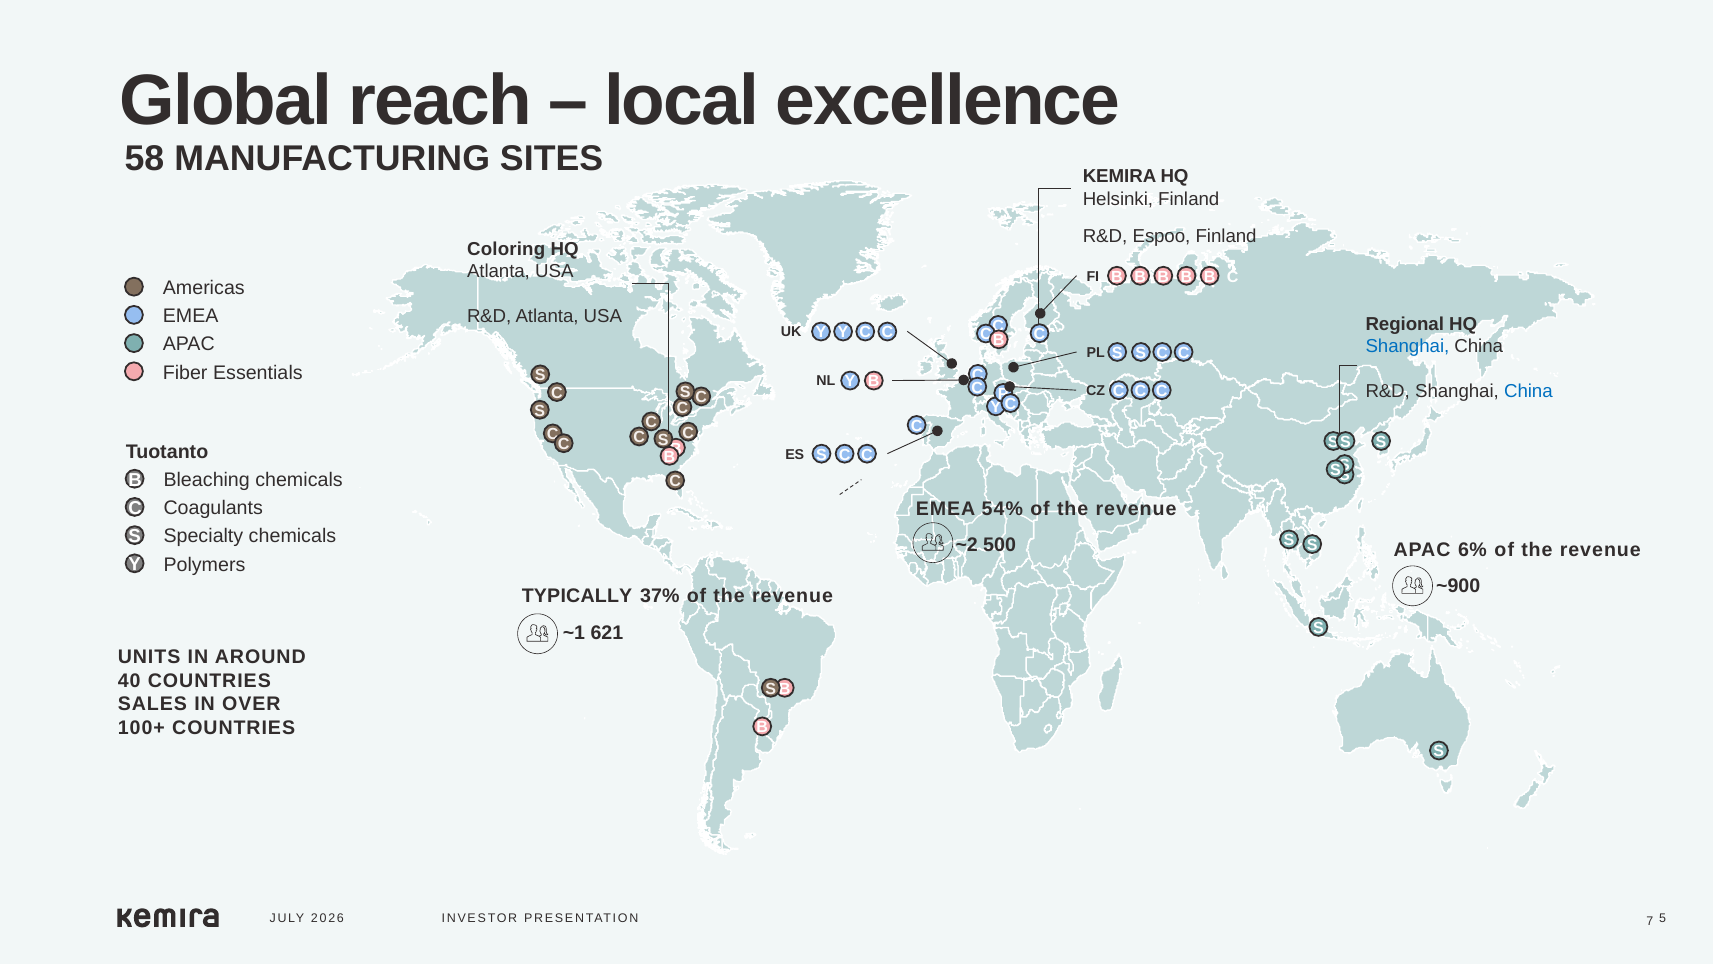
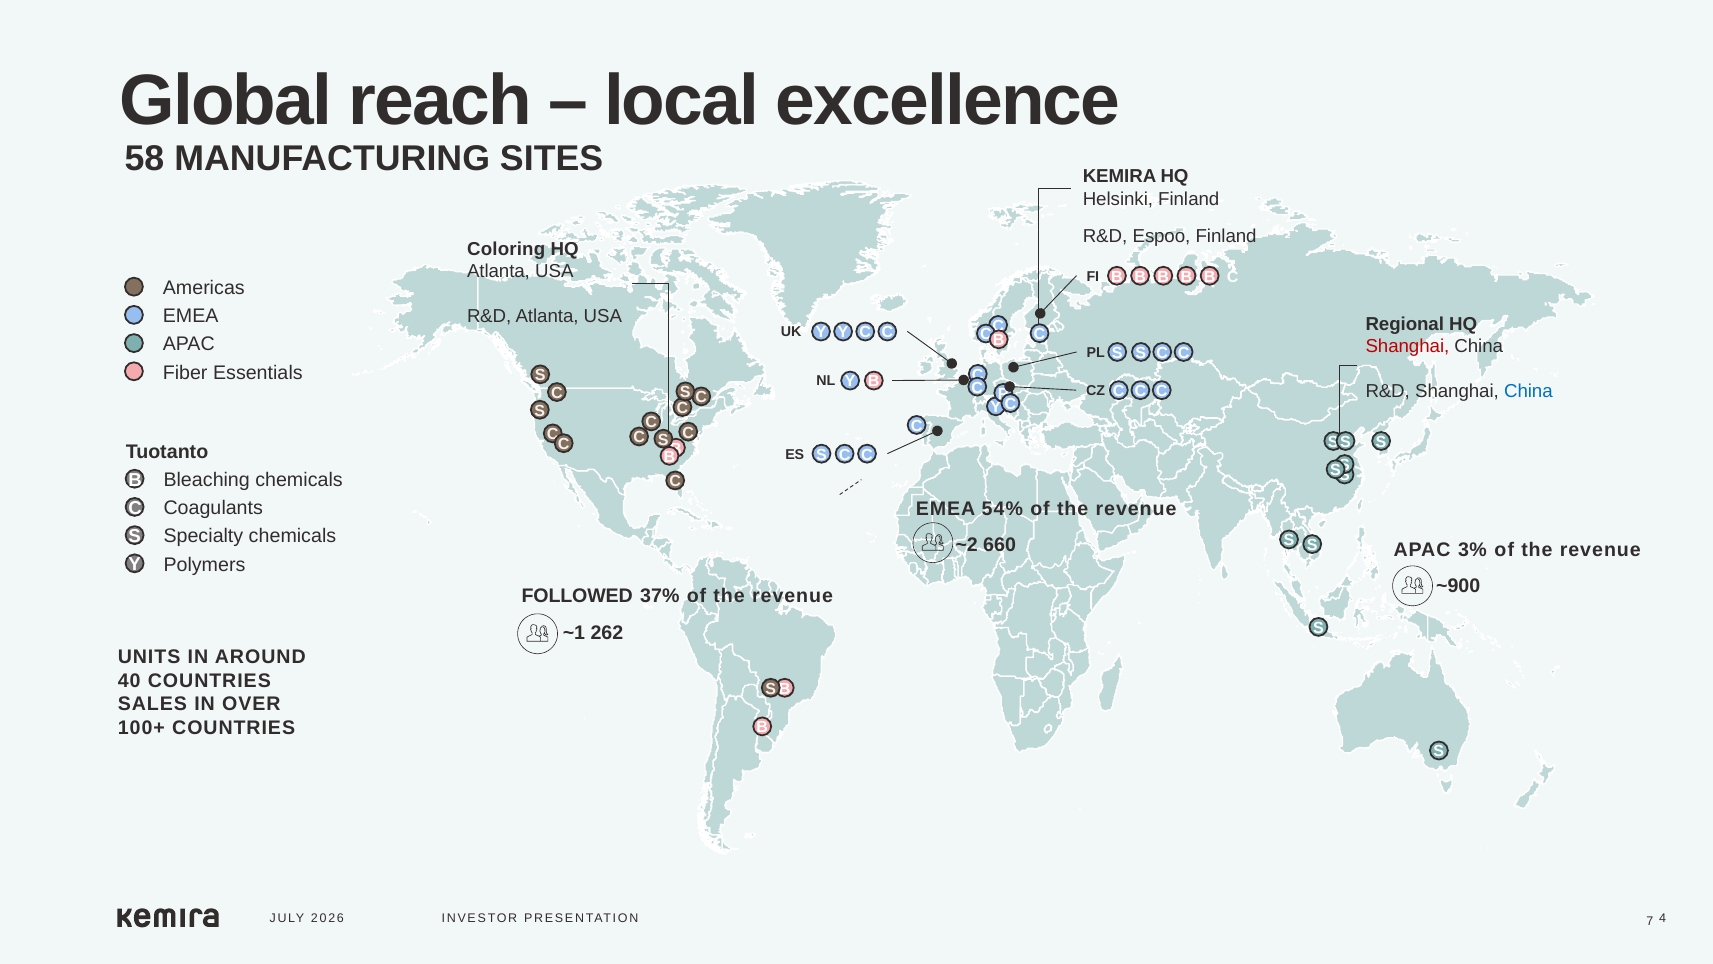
Shanghai colour: blue -> red (1407, 346)
500: 500 -> 660 (1000, 545)
6%: 6% -> 3% (1472, 550)
TYPICALLY: TYPICALLY -> FOLLOWED (577, 596)
621: 621 -> 262 (607, 633)
5: 5 -> 4 (1663, 918)
